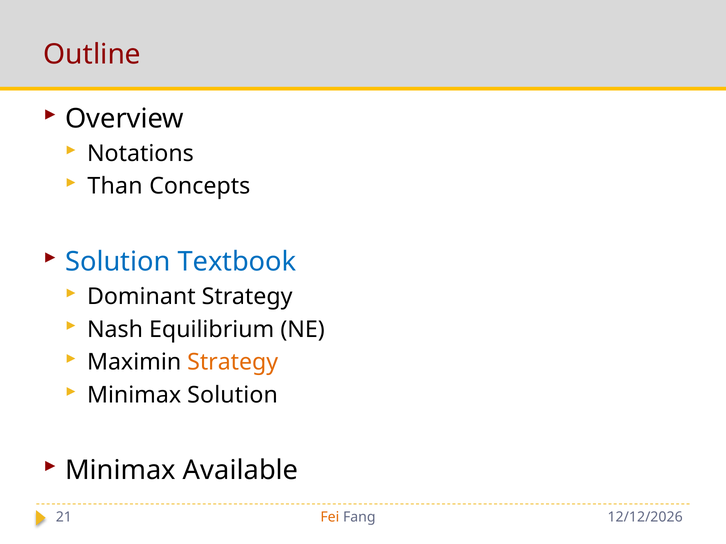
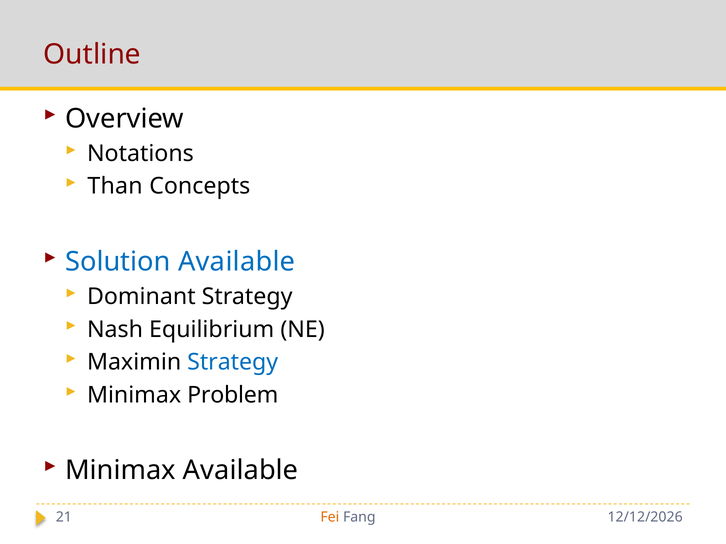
Solution Textbook: Textbook -> Available (237, 262)
Strategy colour: orange -> blue (233, 363)
Minimax Solution: Solution -> Problem (233, 395)
